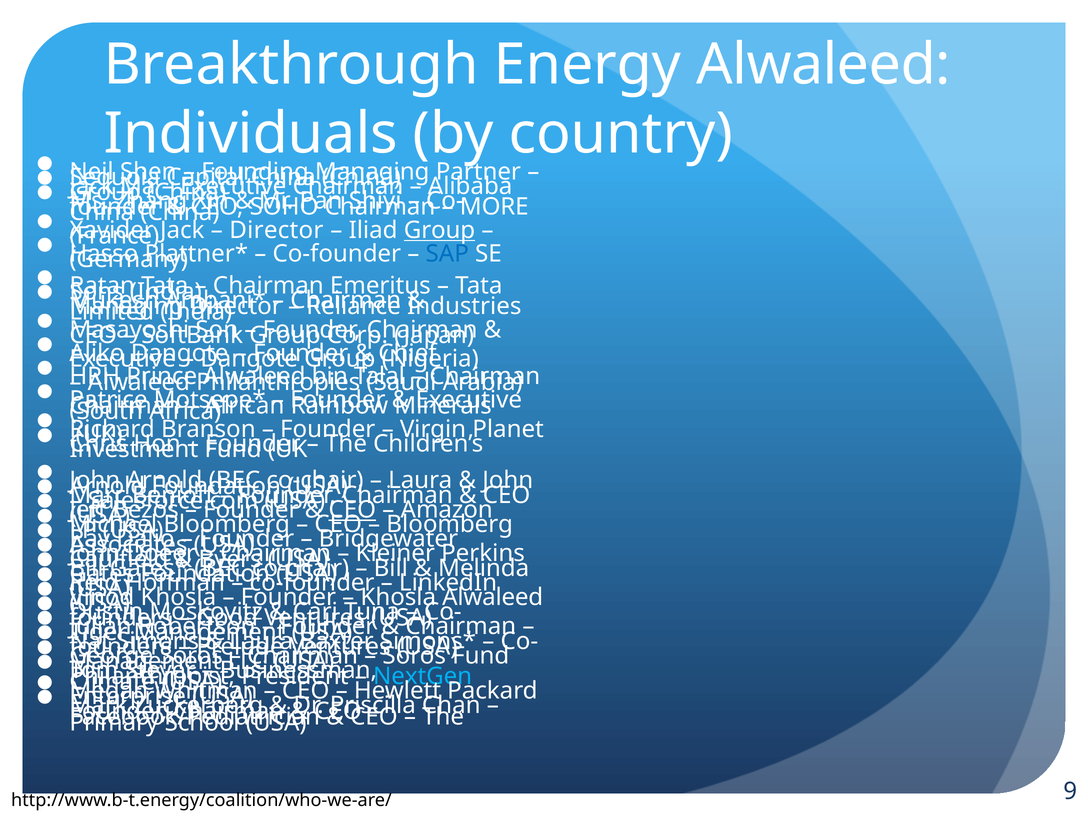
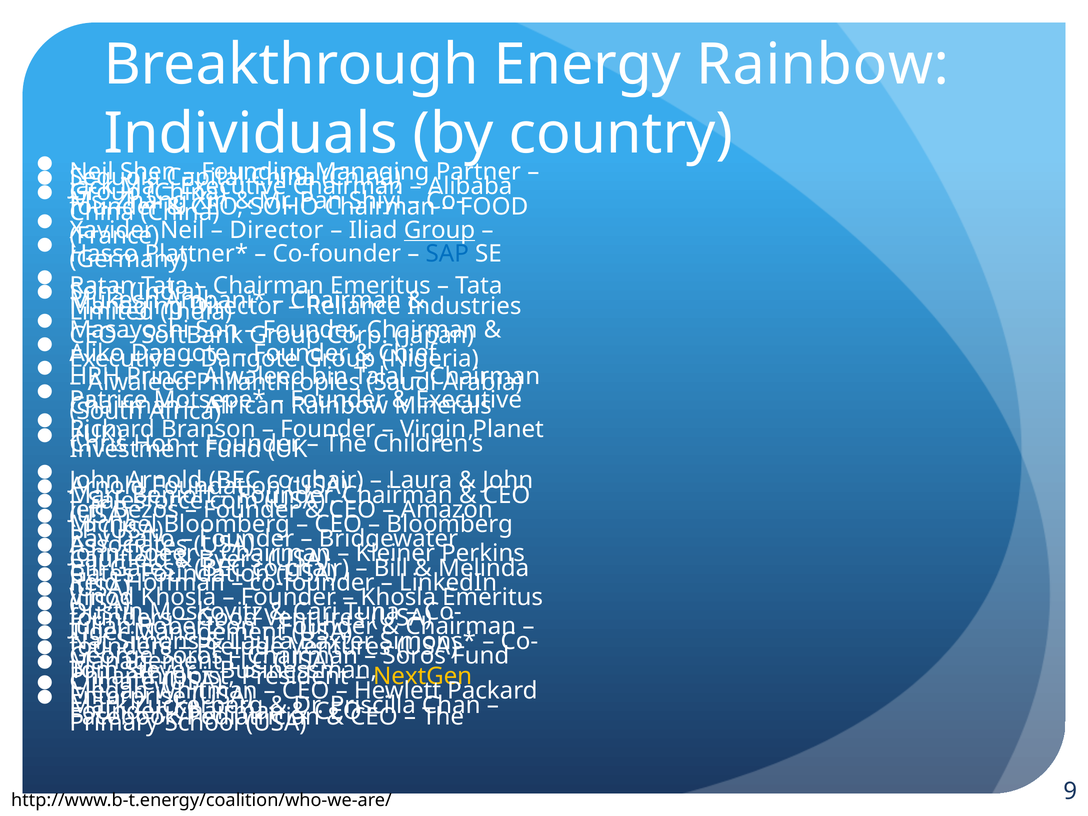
Energy Alwaleed: Alwaleed -> Rainbow (823, 65)
MORE: MORE -> FOOD (494, 207)
Jack: Jack -> Neil (182, 230)
CEO underline: present -> none (352, 510)
Alwaleed: Alwaleed -> Emeritus (493, 597)
NextGen colour: light blue -> yellow (423, 676)
